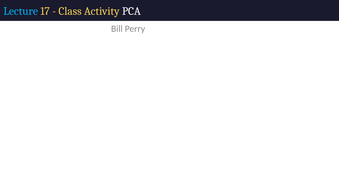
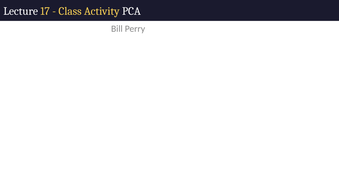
Lecture colour: light blue -> white (21, 11)
